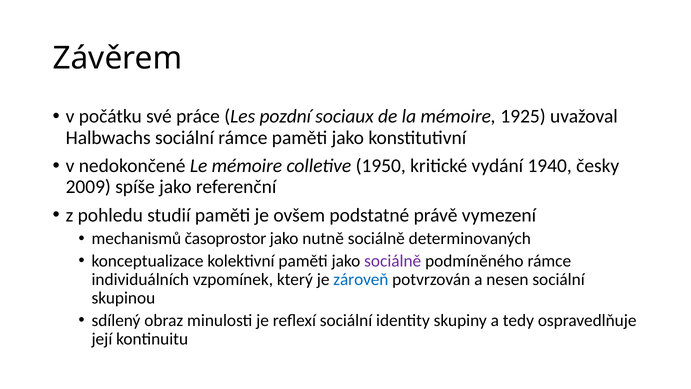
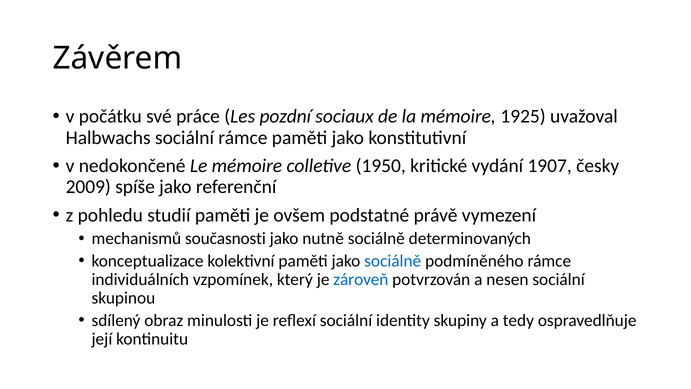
1940: 1940 -> 1907 (550, 166)
časoprostor: časoprostor -> současnosti (225, 238)
sociálně colour: purple -> blue (393, 261)
